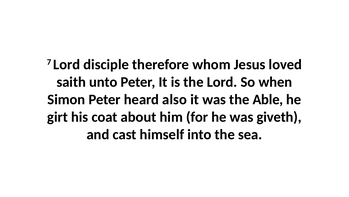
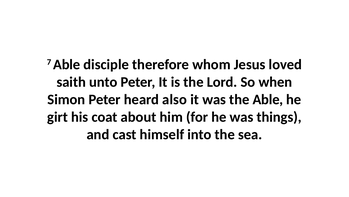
7 Lord: Lord -> Able (67, 64)
giveth: giveth -> things (279, 117)
